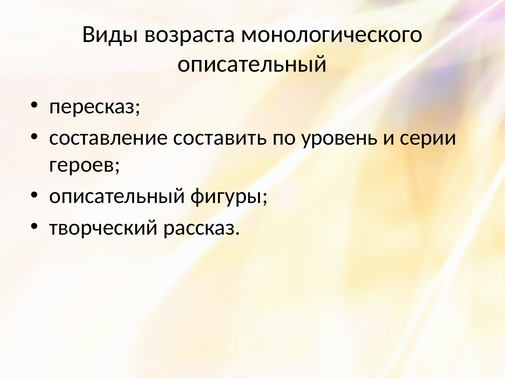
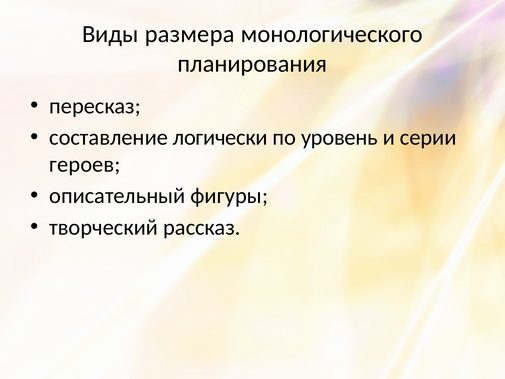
возраста: возраста -> размера (190, 34)
описательный: описательный -> планирования (252, 64)
составить: составить -> логически (220, 137)
